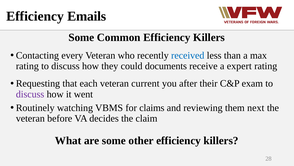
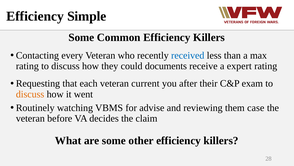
Emails: Emails -> Simple (87, 16)
discuss colour: purple -> orange (30, 94)
claims: claims -> advise (152, 107)
next: next -> case (256, 107)
